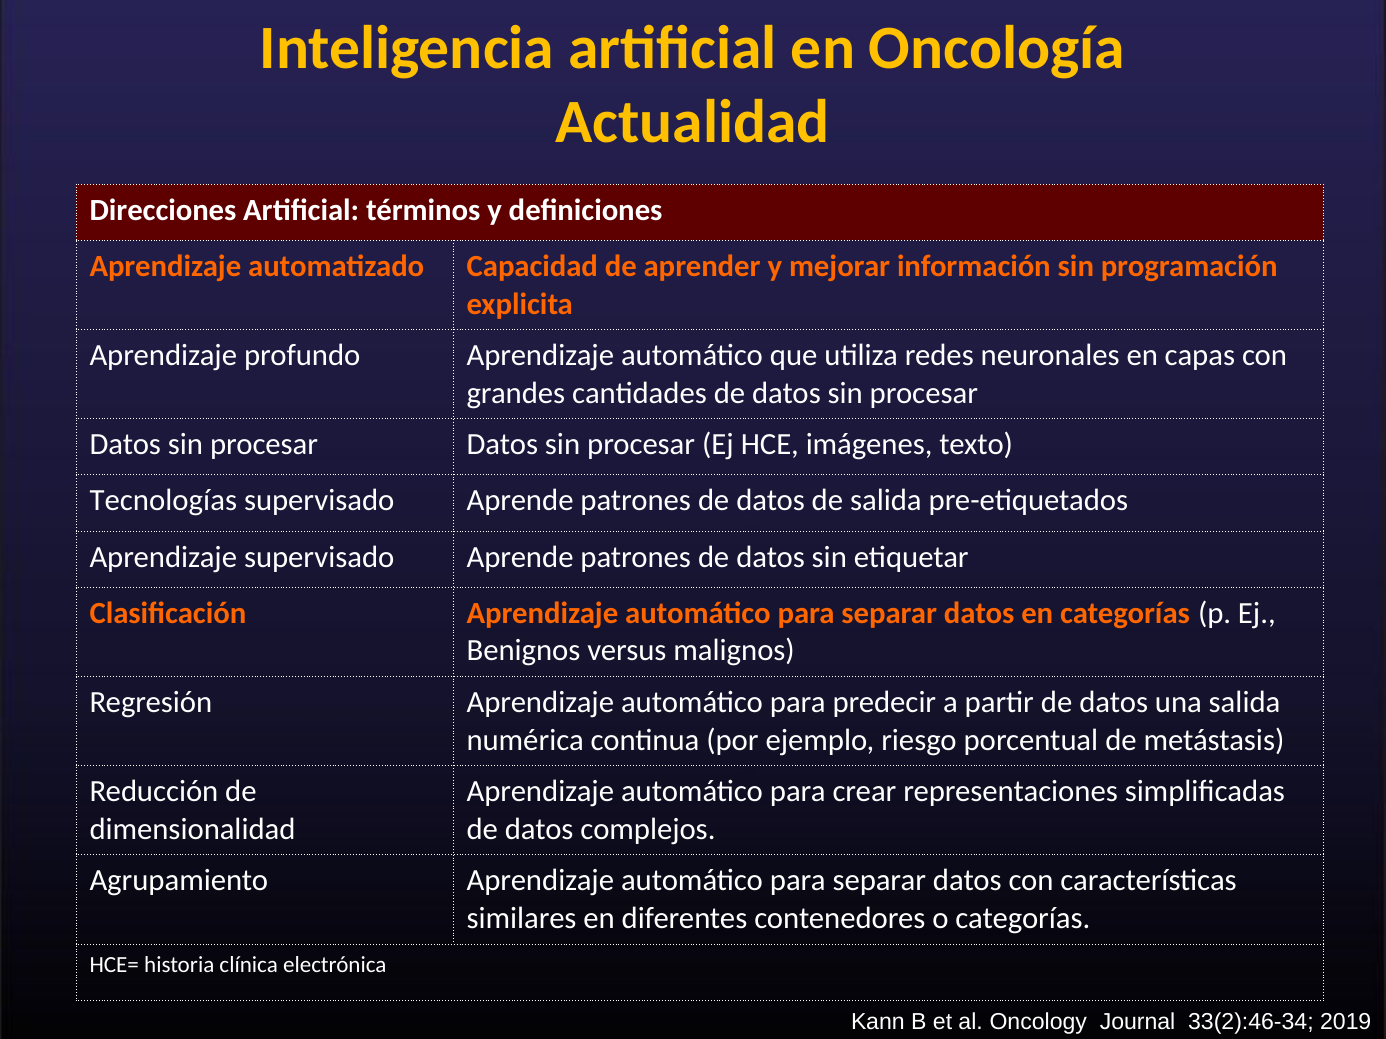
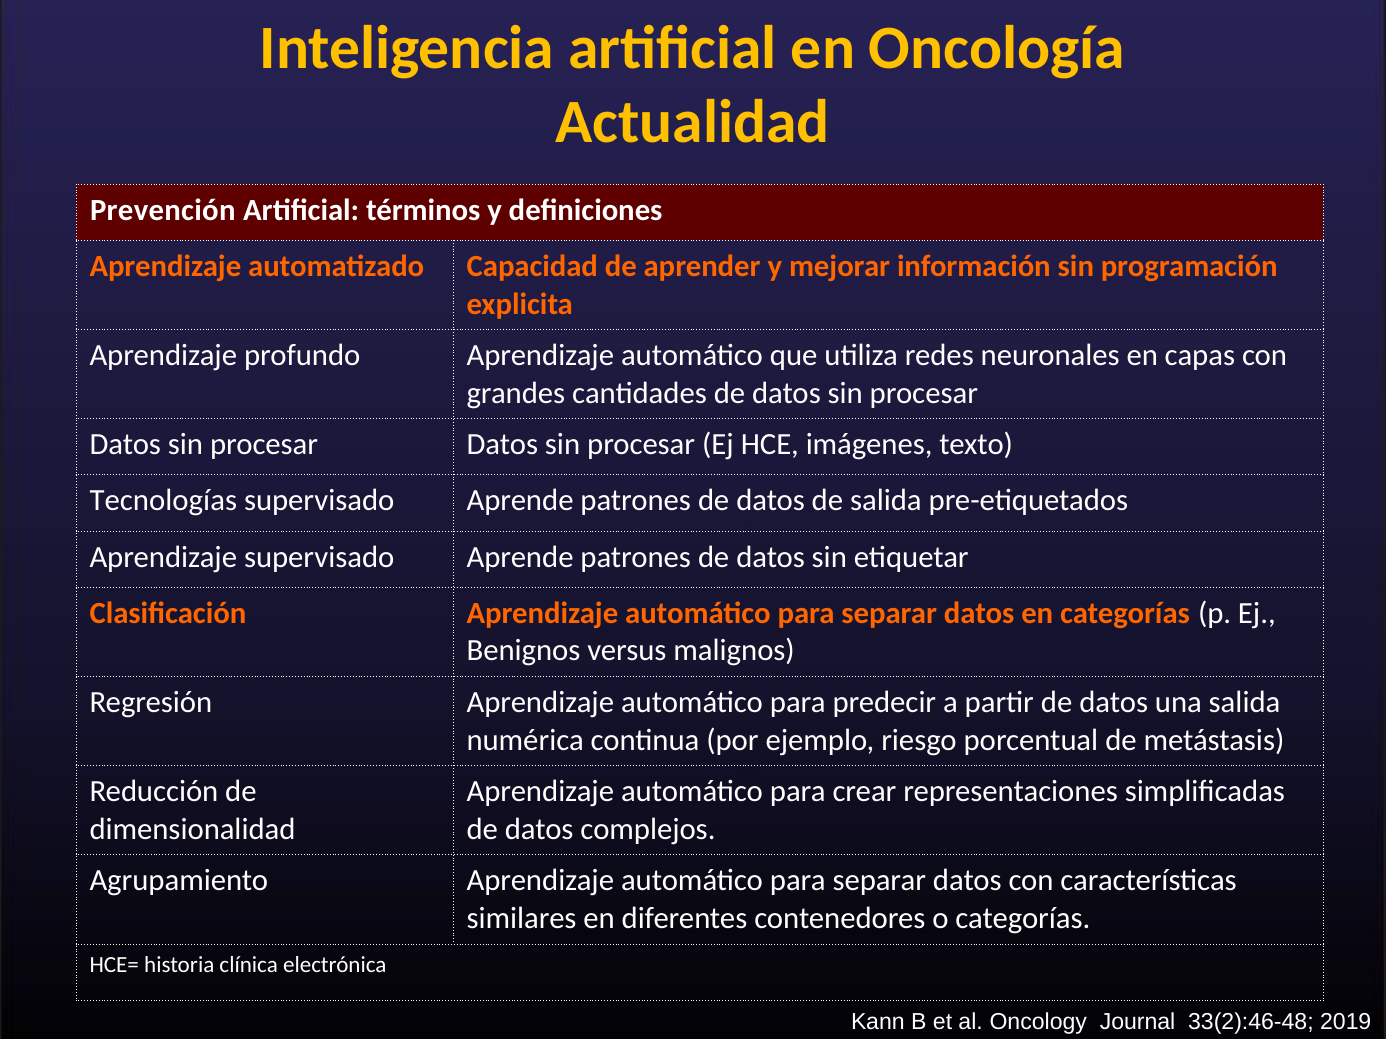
Direcciones: Direcciones -> Prevención (163, 210)
33(2):46-34: 33(2):46-34 -> 33(2):46-48 (1251, 1022)
